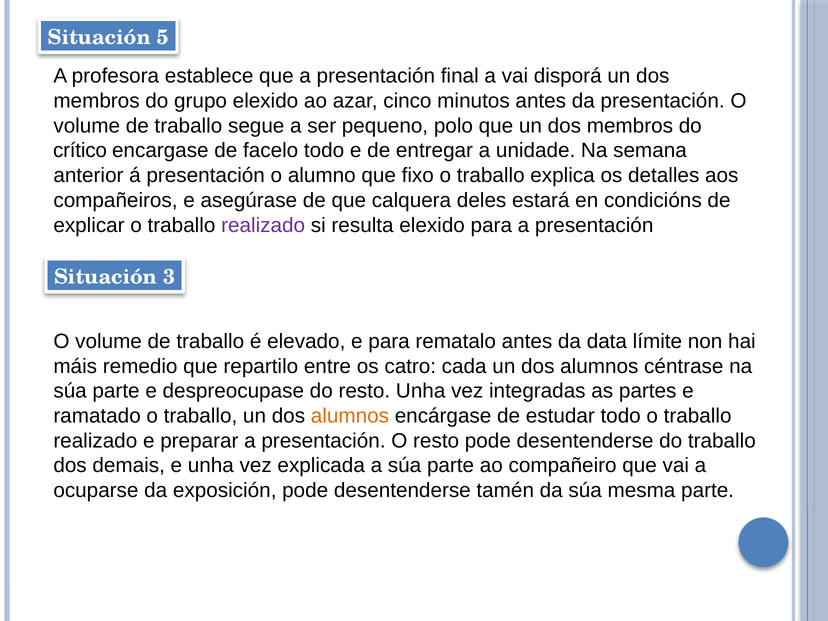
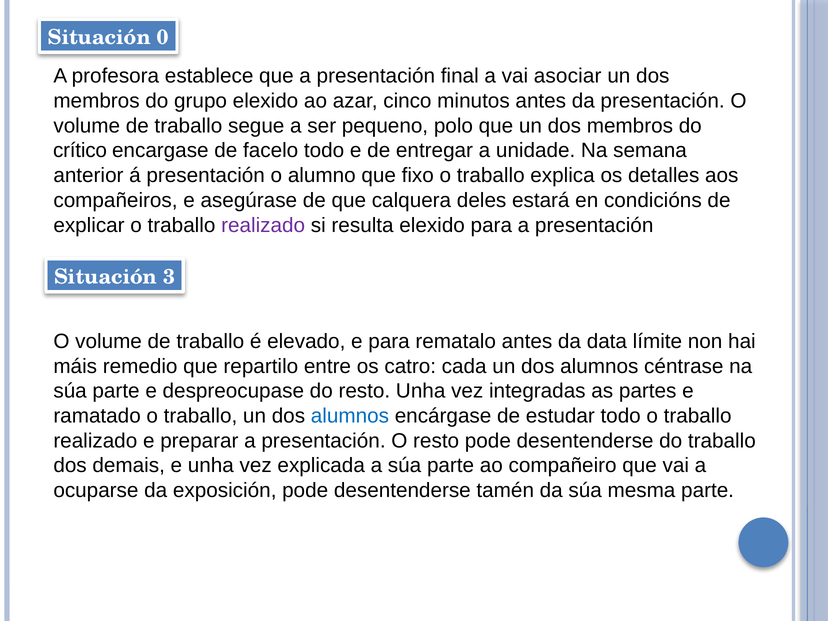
5: 5 -> 0 (163, 37)
disporá: disporá -> asociar (568, 76)
alumnos colour: orange -> blue (350, 416)
